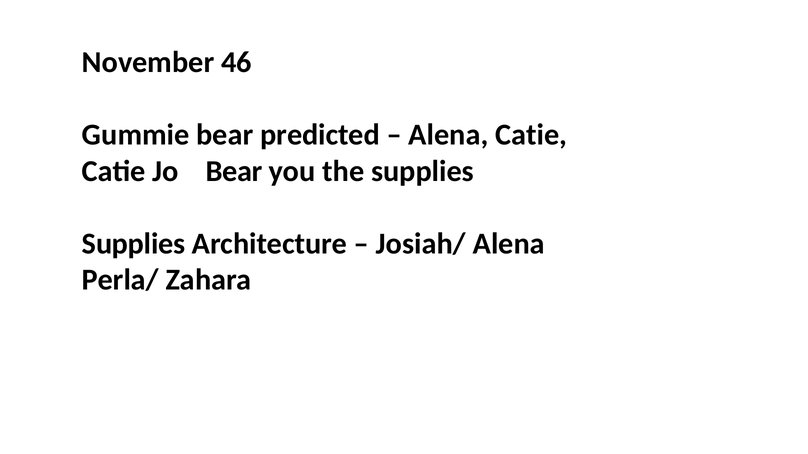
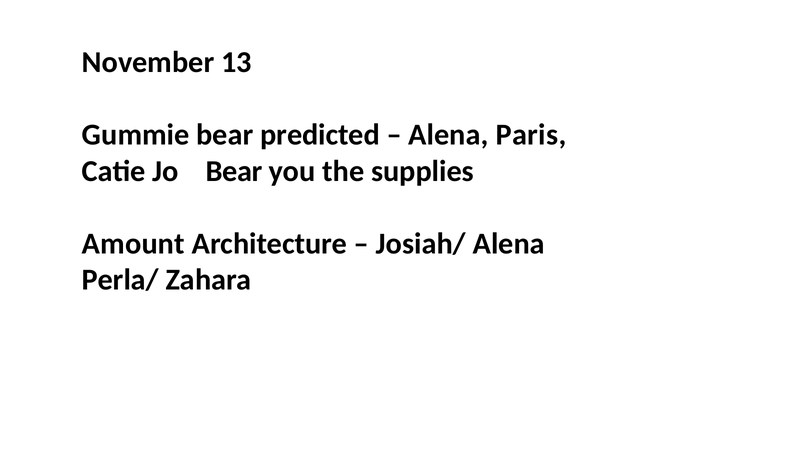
46: 46 -> 13 (236, 62)
Alena Catie: Catie -> Paris (531, 135)
Supplies: Supplies -> Amount (133, 244)
